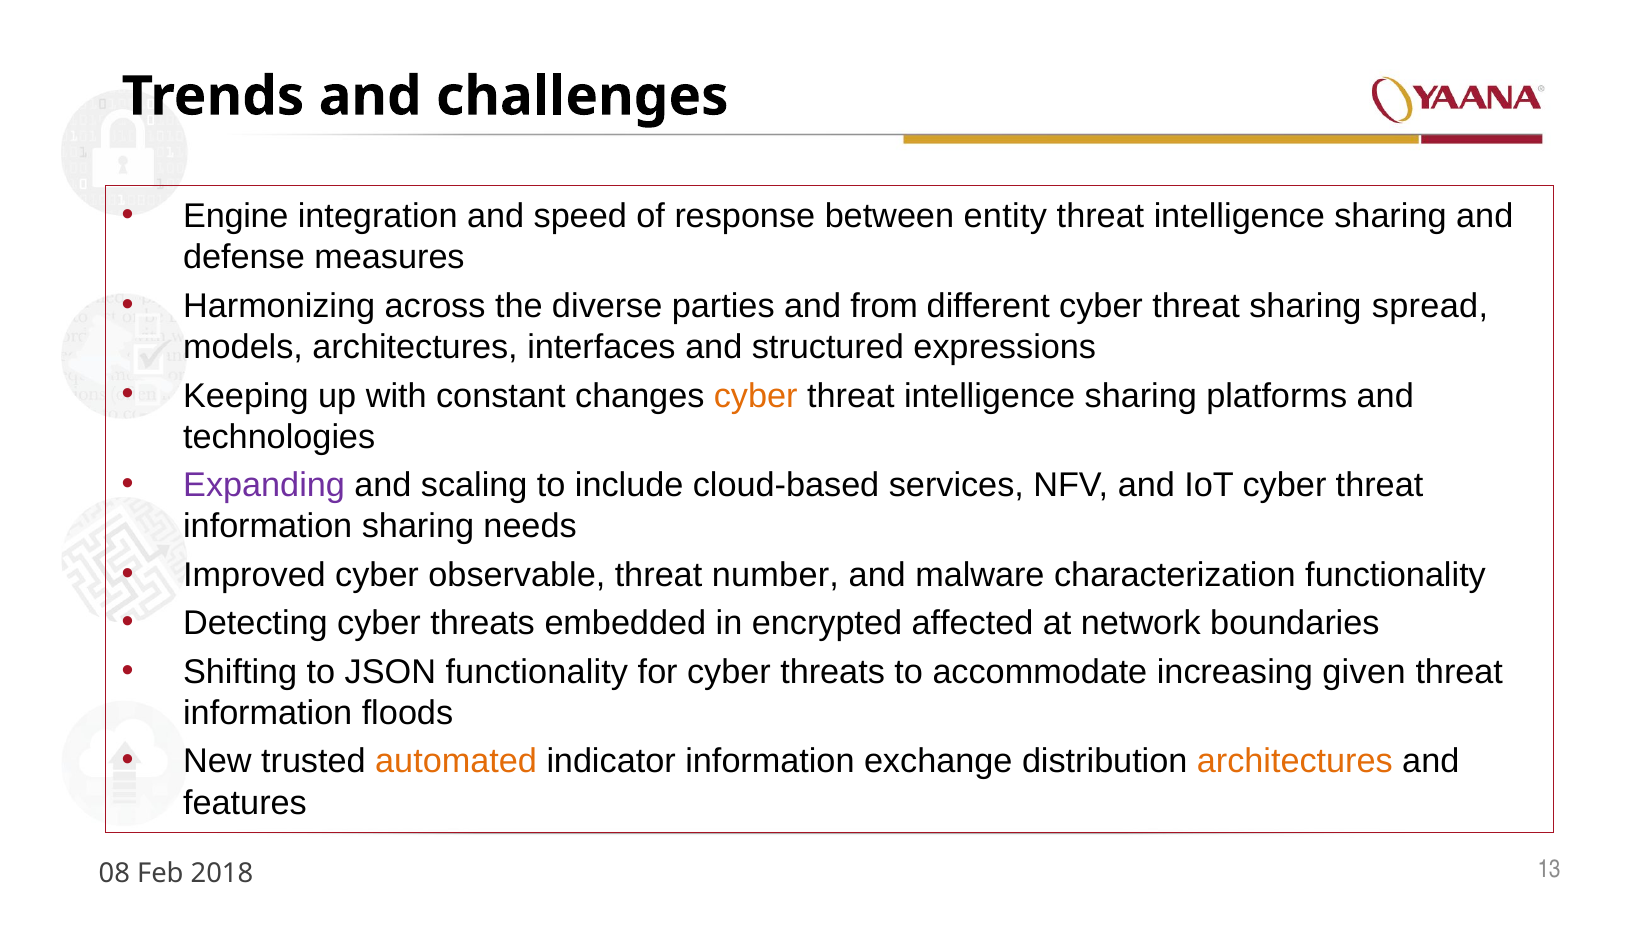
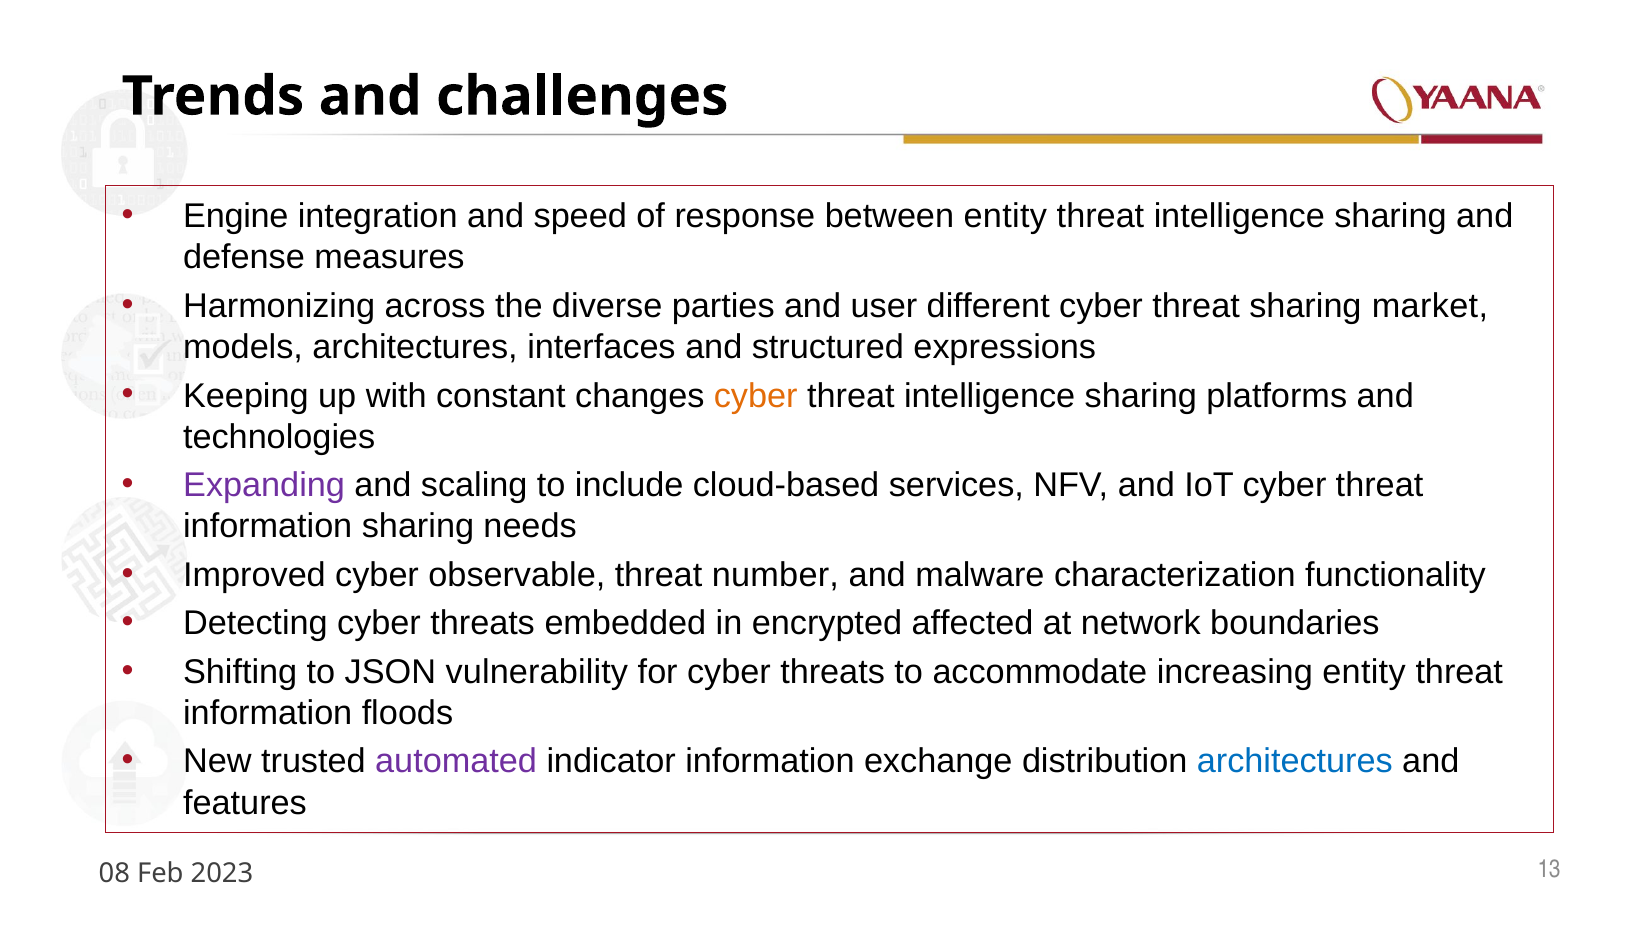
from: from -> user (884, 306)
spread: spread -> market (1430, 306)
JSON functionality: functionality -> vulnerability (537, 671)
increasing given: given -> entity (1364, 671)
automated colour: orange -> purple (456, 761)
architectures colour: orange -> blue (1295, 761)
2018: 2018 -> 2023 (222, 873)
